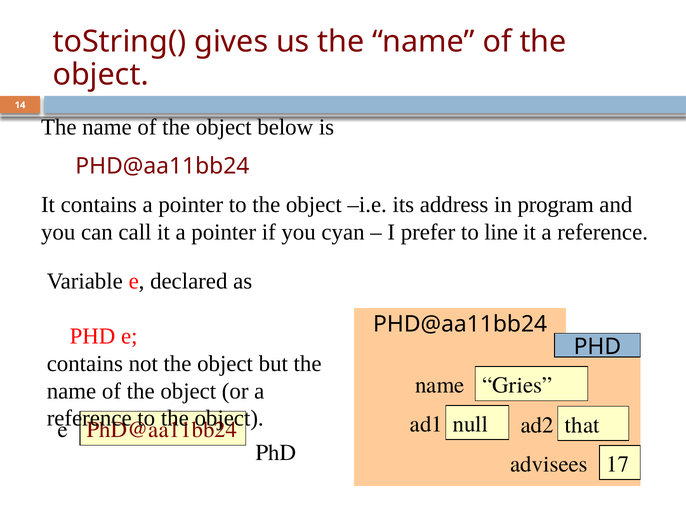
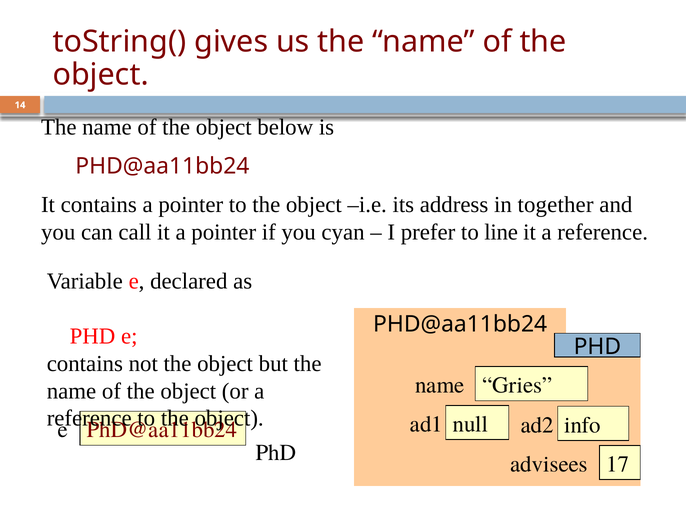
program: program -> together (556, 205)
that: that -> info (583, 425)
